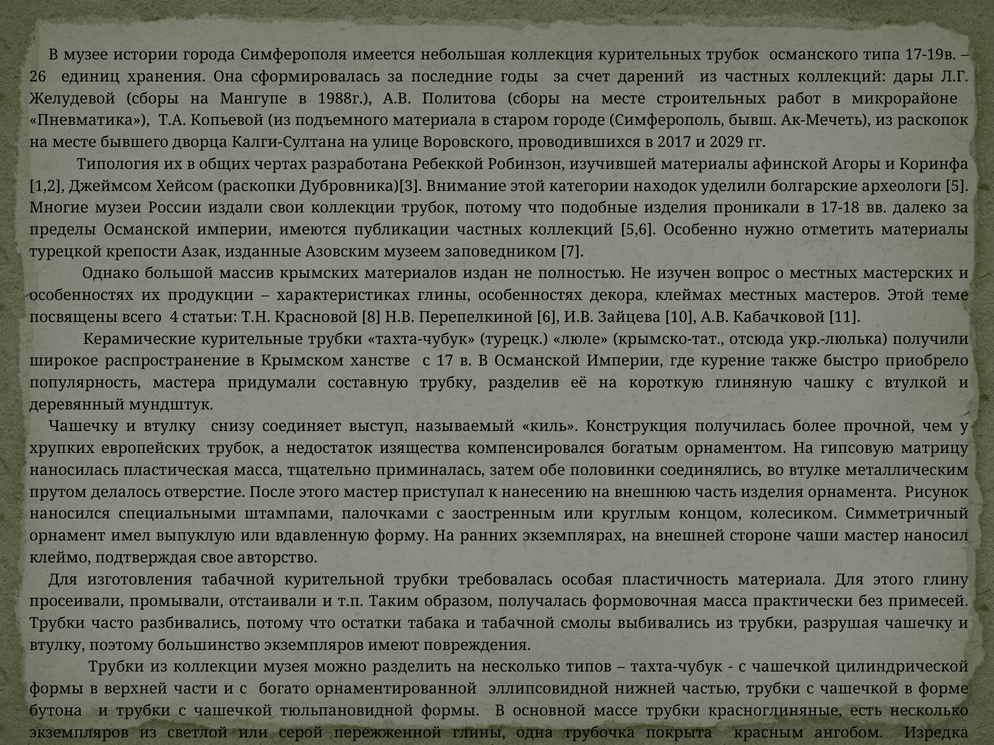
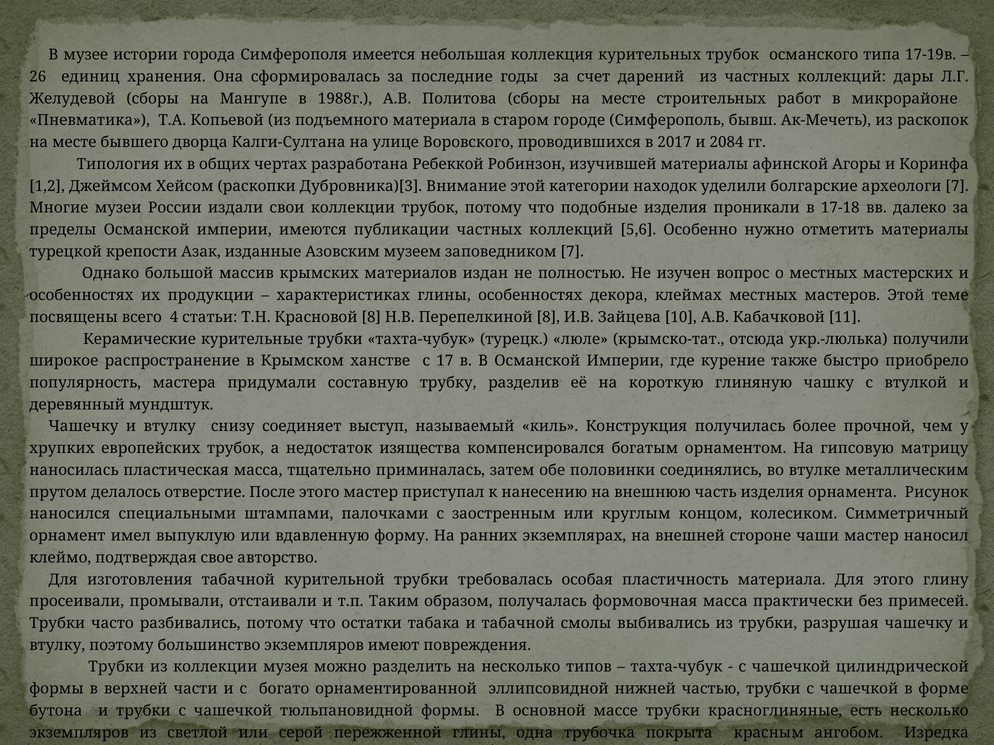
2029: 2029 -> 2084 (727, 142)
археологи 5: 5 -> 7 (957, 186)
Перепелкиной 6: 6 -> 8 (548, 317)
